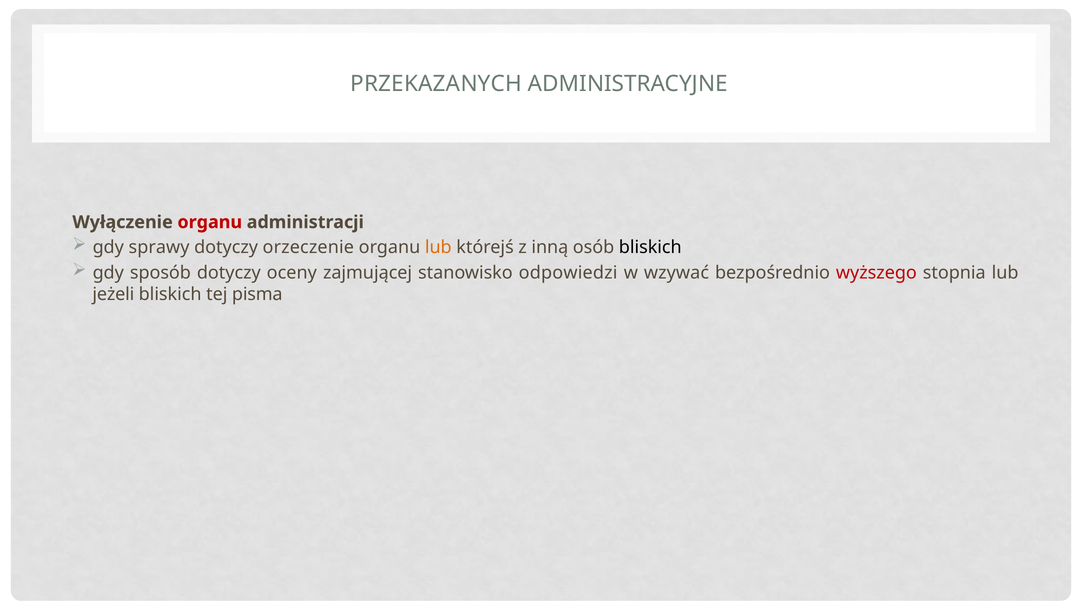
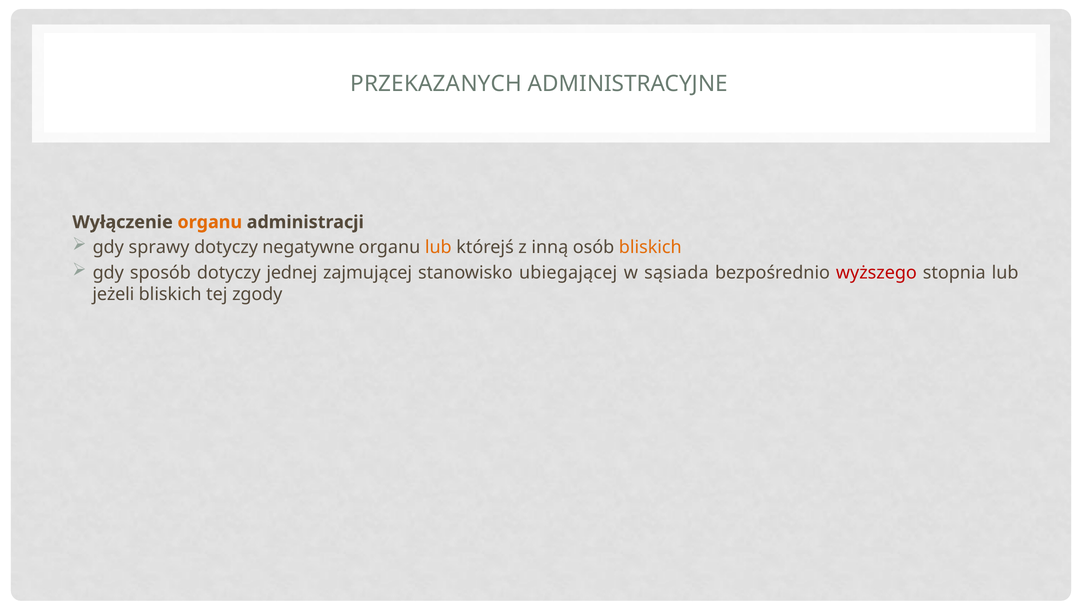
organu colour: red -> orange (210, 222)
orzeczenie: orzeczenie -> negatywne (308, 247)
bliskich colour: black -> orange (650, 247)
oceny: oceny -> jednej (292, 272)
odpowiedzi: odpowiedzi -> ubiegającej (568, 272)
wzywać: wzywać -> sąsiada (676, 272)
pisma: pisma -> zgody (257, 294)
